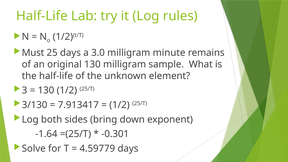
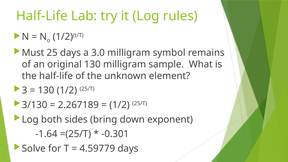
minute: minute -> symbol (169, 53)
7.913417: 7.913417 -> 2.267189 (78, 105)
